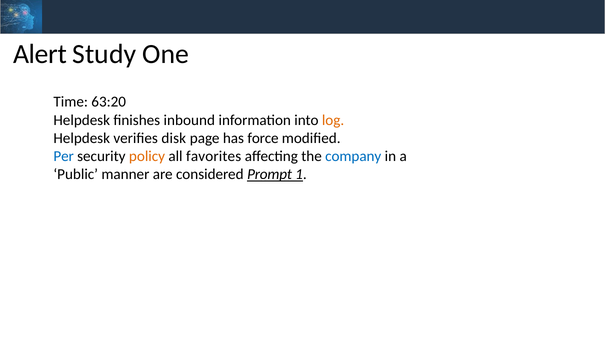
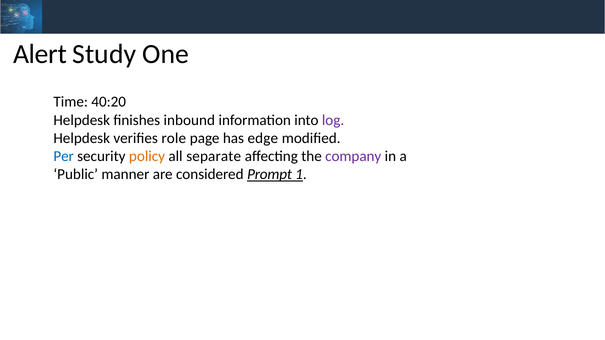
63:20: 63:20 -> 40:20 (109, 102)
log colour: orange -> purple (333, 120)
disk: disk -> role (174, 138)
force: force -> edge (263, 138)
favorites: favorites -> separate (214, 157)
company colour: blue -> purple (353, 157)
